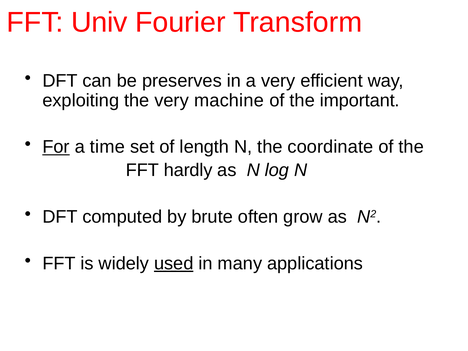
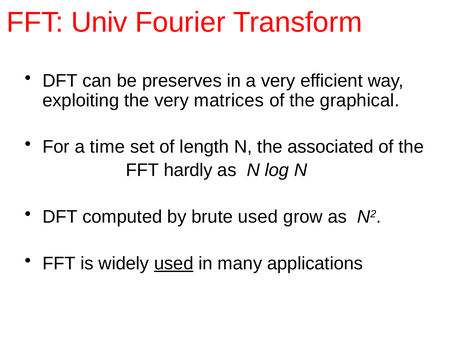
machine: machine -> matrices (229, 100)
important: important -> graphical (360, 100)
For underline: present -> none (56, 147)
coordinate: coordinate -> associated (331, 147)
brute often: often -> used (258, 217)
